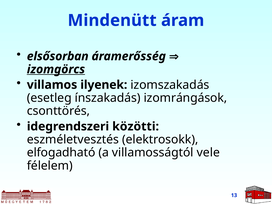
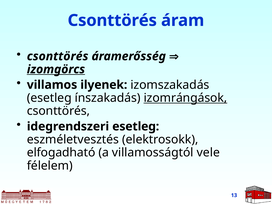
Mindenütt: Mindenütt -> Csonttörés (112, 20)
elsősorban: elsősorban -> csonttörés (58, 56)
izomrángások underline: none -> present (185, 98)
idegrendszeri közötti: közötti -> esetleg (136, 126)
